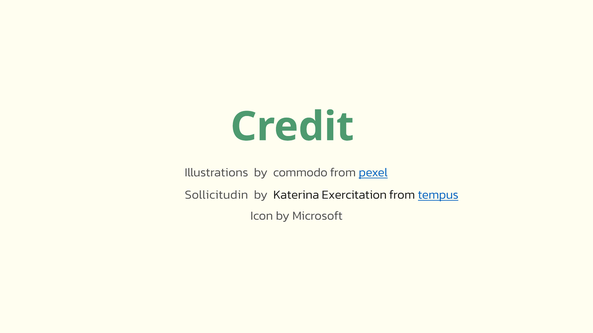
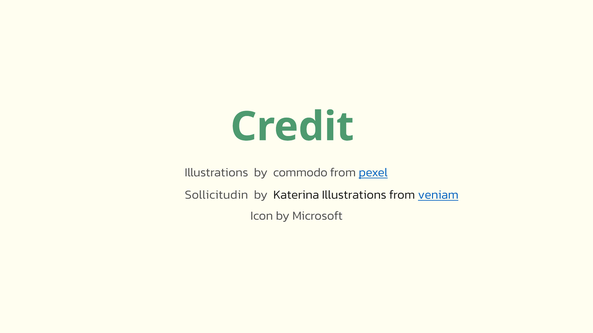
Katerina Exercitation: Exercitation -> Illustrations (354, 195)
tempus: tempus -> veniam (438, 195)
